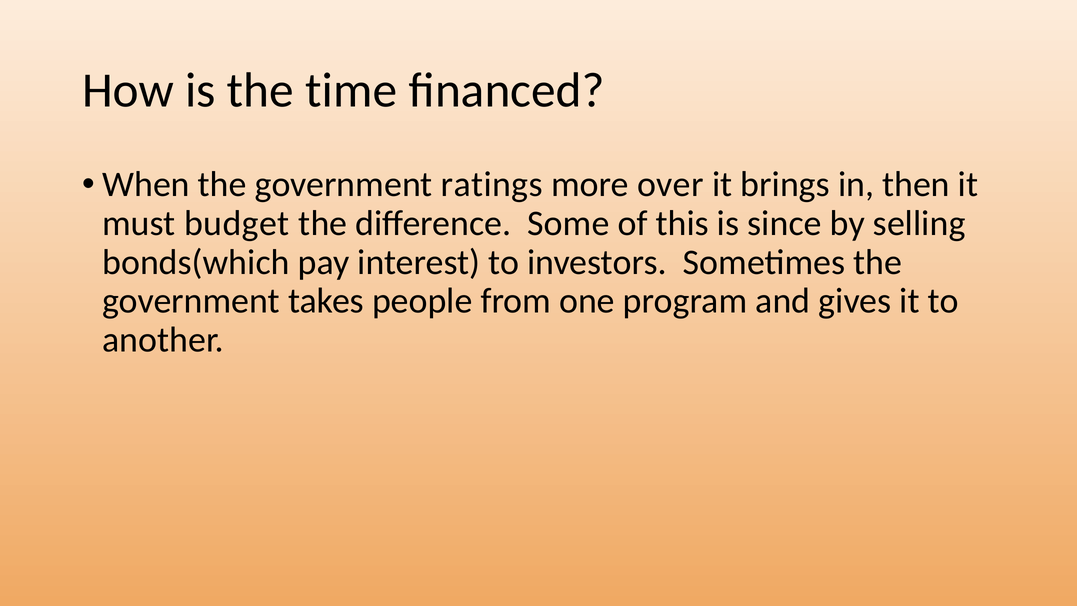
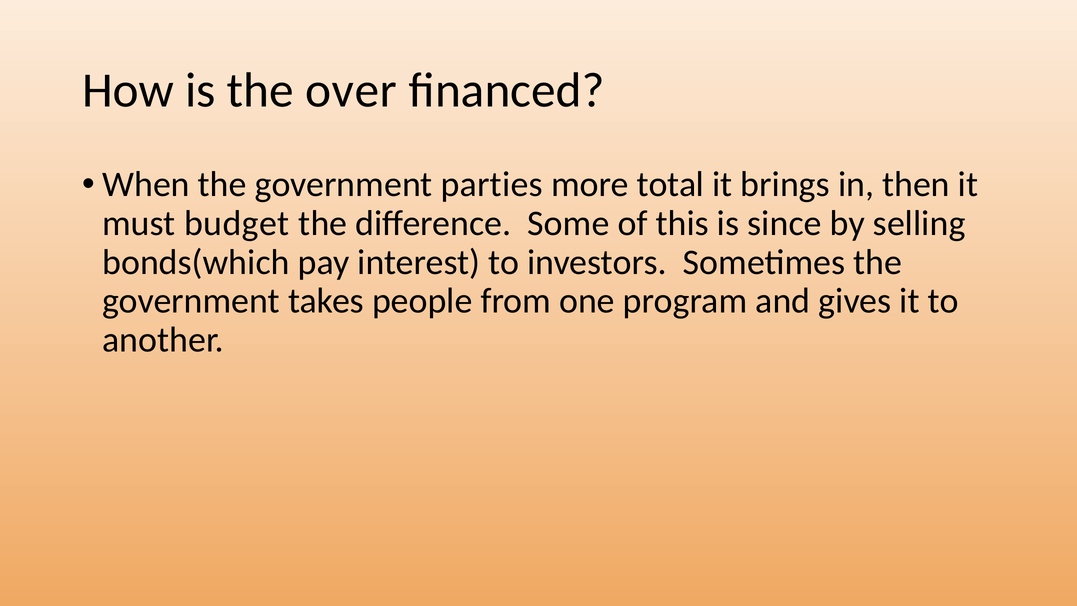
time: time -> over (351, 90)
ratings: ratings -> parties (492, 184)
over: over -> total (671, 184)
